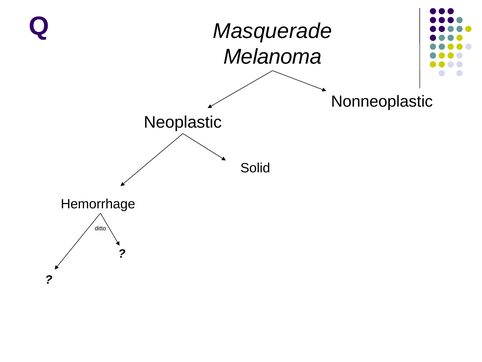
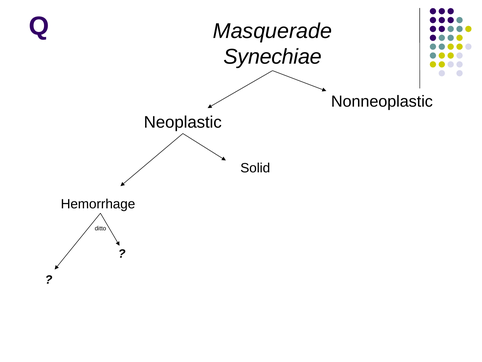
Melanoma: Melanoma -> Synechiae (273, 57)
